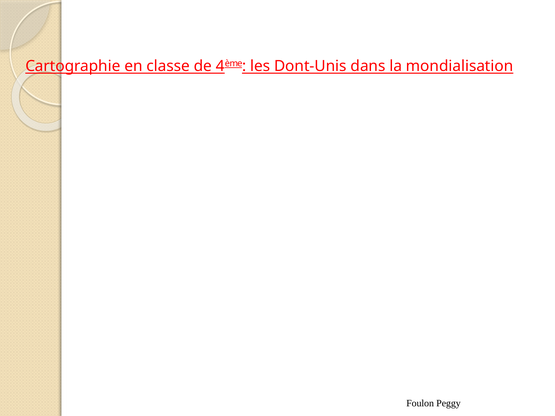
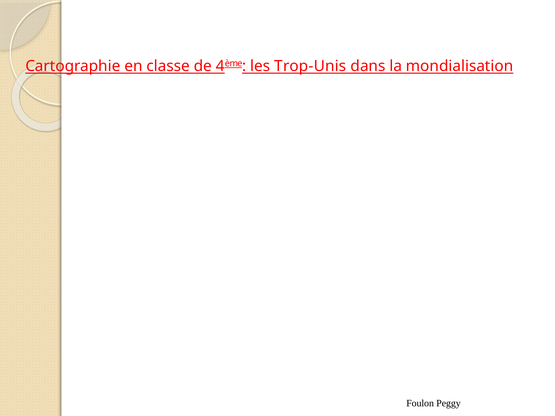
Dont-Unis: Dont-Unis -> Trop-Unis (310, 66)
